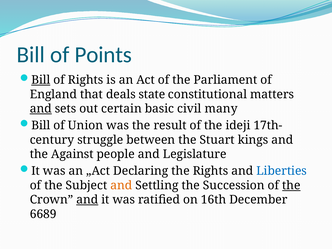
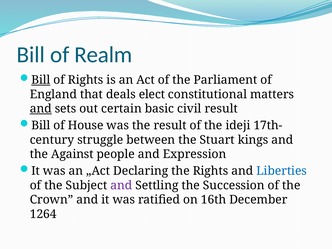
Points: Points -> Realm (103, 55)
state: state -> elect (152, 94)
civil many: many -> result (221, 109)
Union: Union -> House (86, 125)
Legislature: Legislature -> Expression (195, 154)
and colour: orange -> purple (121, 185)
the underline: present -> none (291, 185)
and underline: present -> none (87, 200)
6689: 6689 -> 1264 (43, 214)
